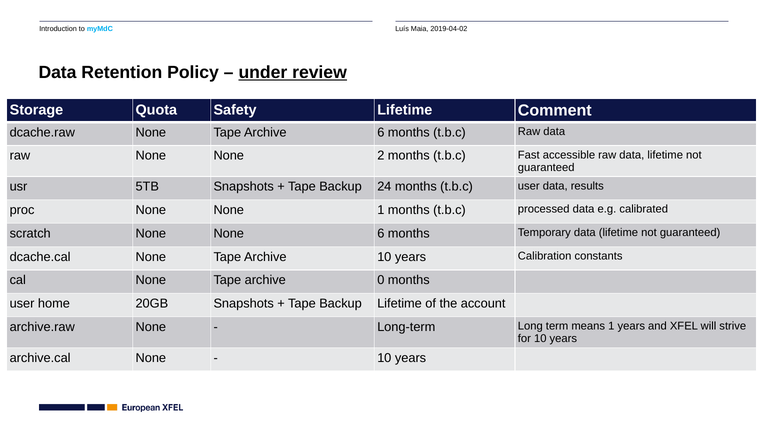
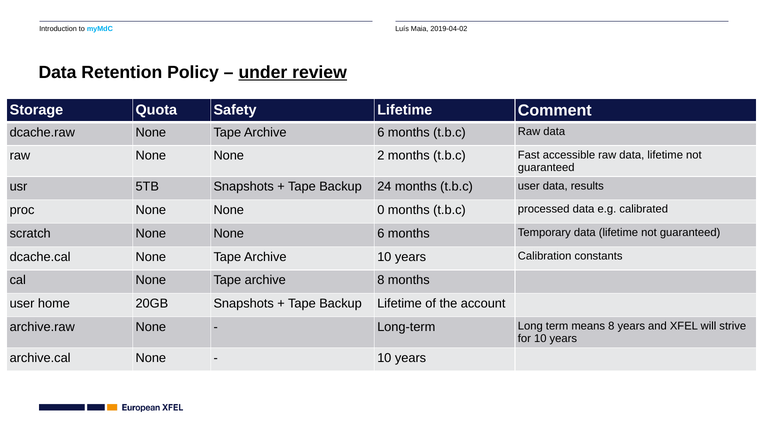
None 1: 1 -> 0 (381, 210)
archive 0: 0 -> 8 (381, 280)
means 1: 1 -> 8 (611, 326)
